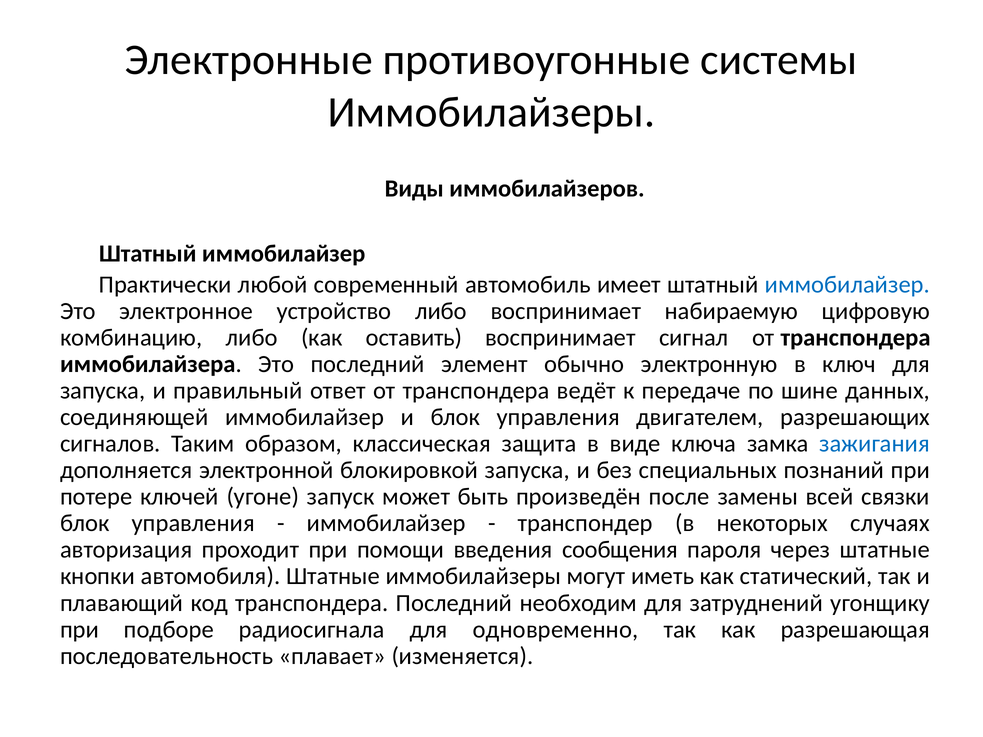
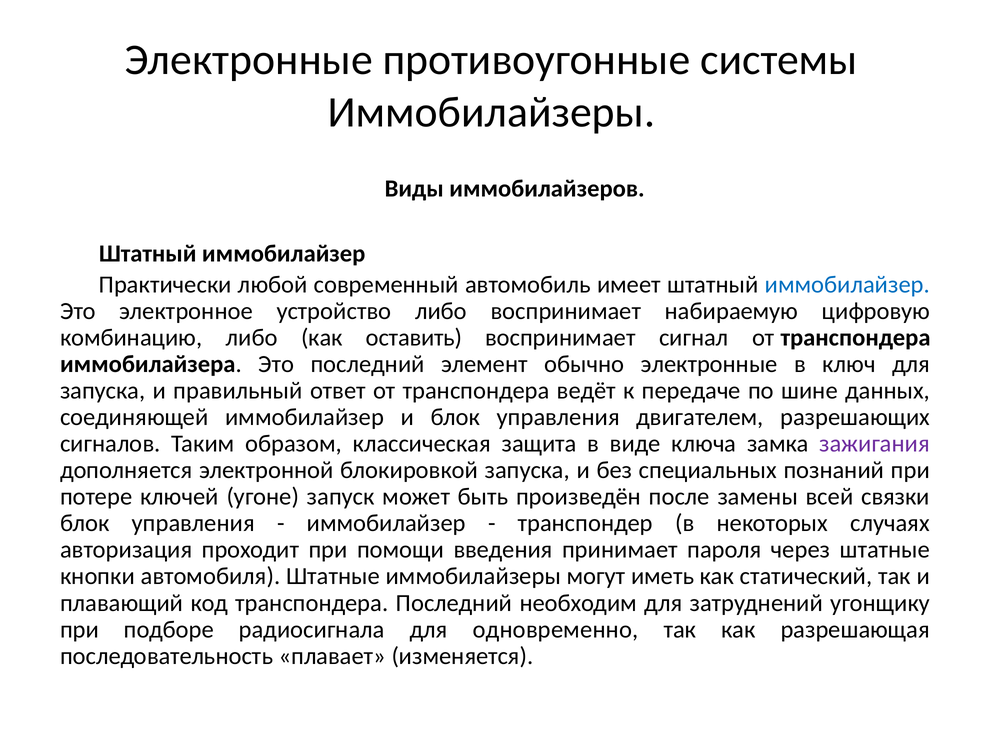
обычно электронную: электронную -> электронные (709, 364)
зажигания colour: blue -> purple (874, 444)
сообщения: сообщения -> принимает (620, 550)
